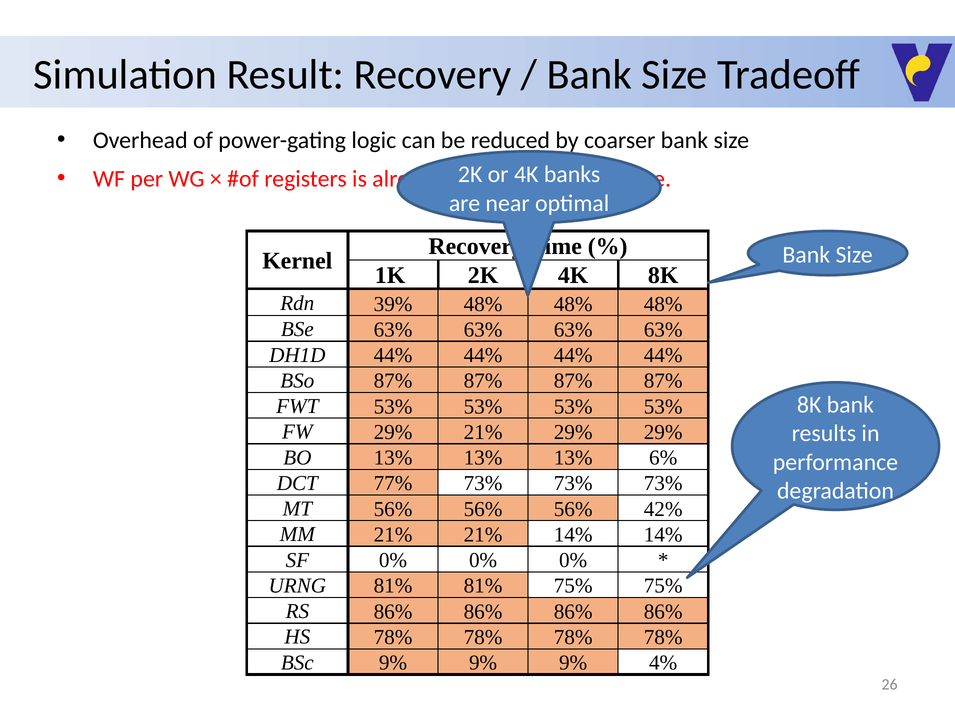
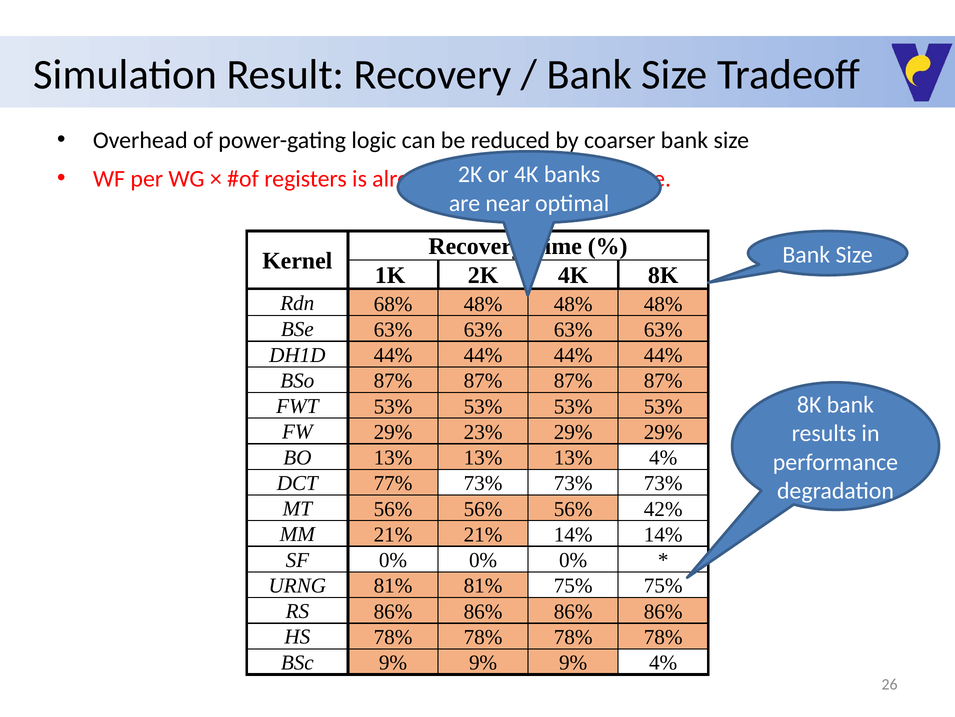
39%: 39% -> 68% (393, 304)
29% 21%: 21% -> 23% (483, 432)
13% 6%: 6% -> 4% (663, 457)
